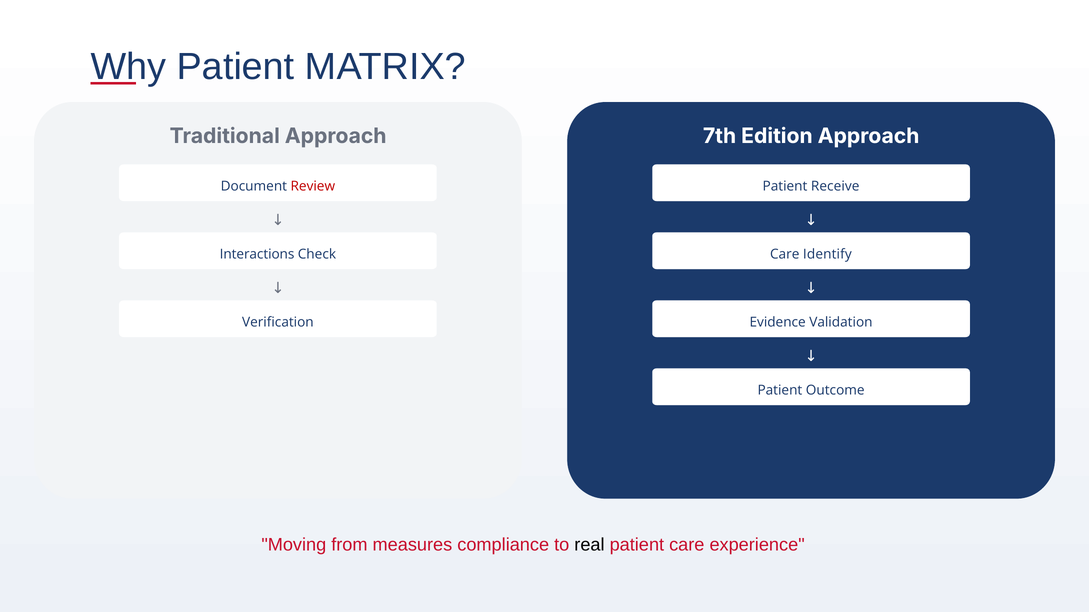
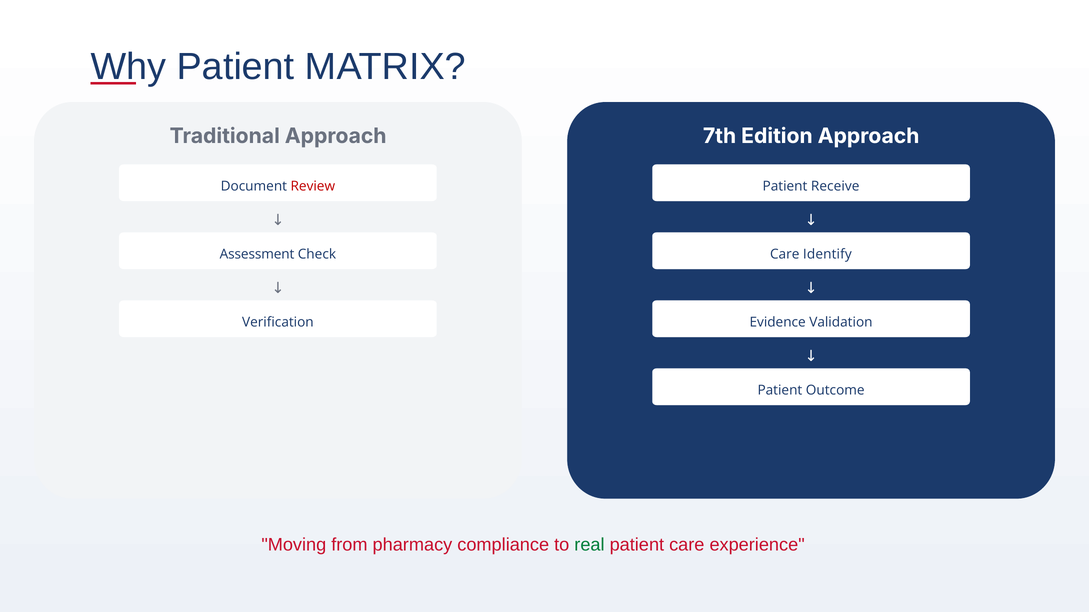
Interactions: Interactions -> Assessment (257, 255)
measures: measures -> pharmacy (412, 545)
real colour: black -> green (589, 545)
